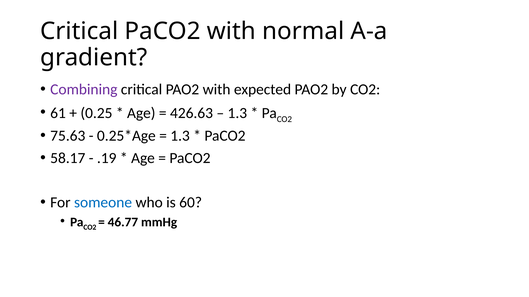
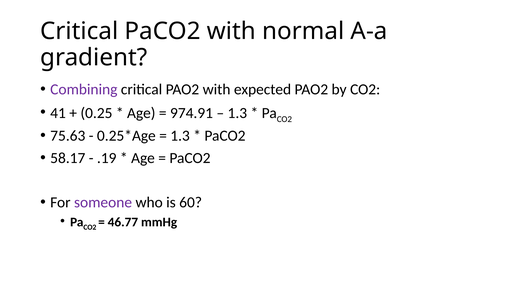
61: 61 -> 41 (58, 113)
426.63: 426.63 -> 974.91 (192, 113)
someone colour: blue -> purple (103, 203)
